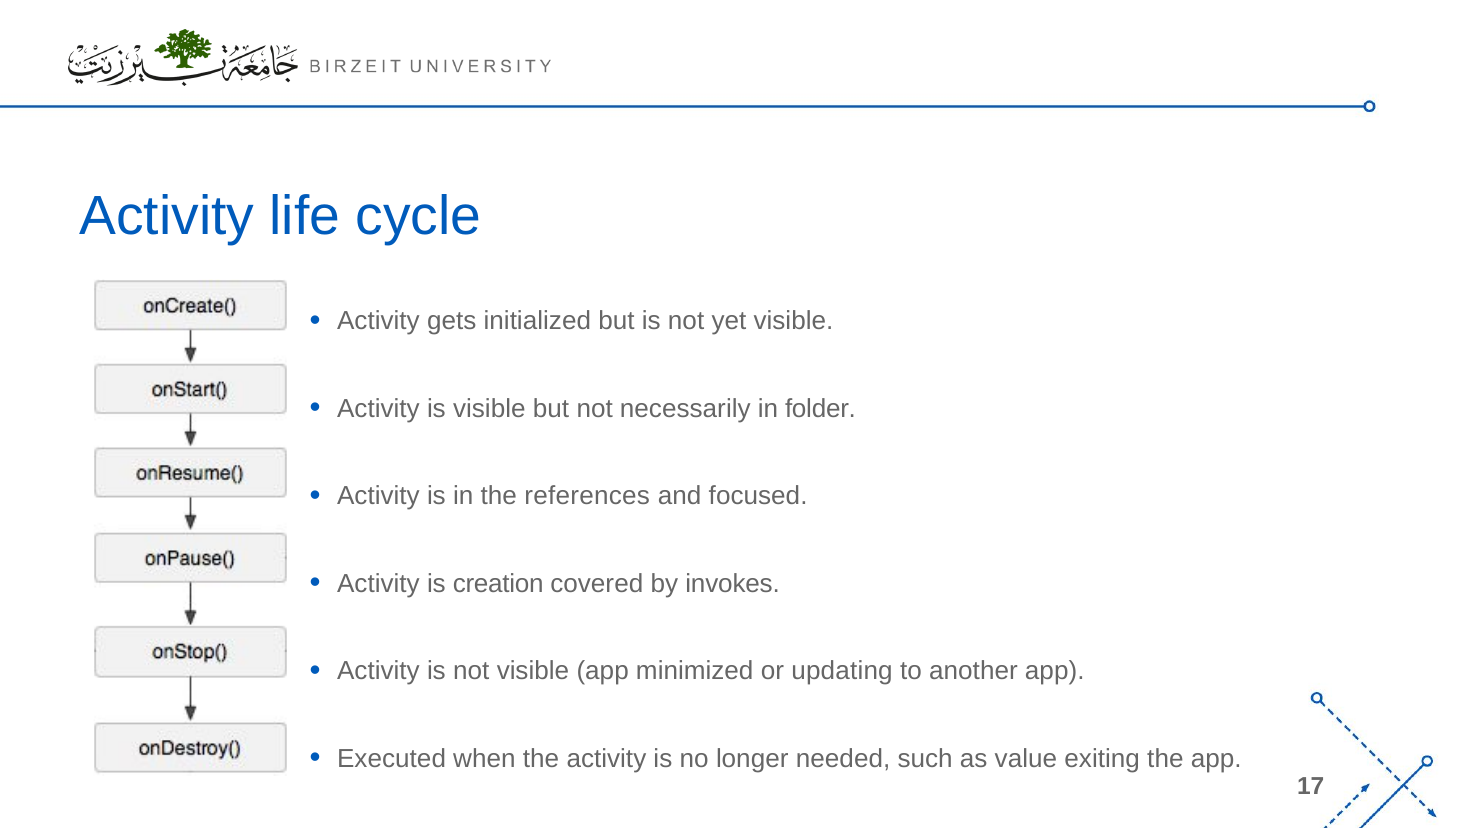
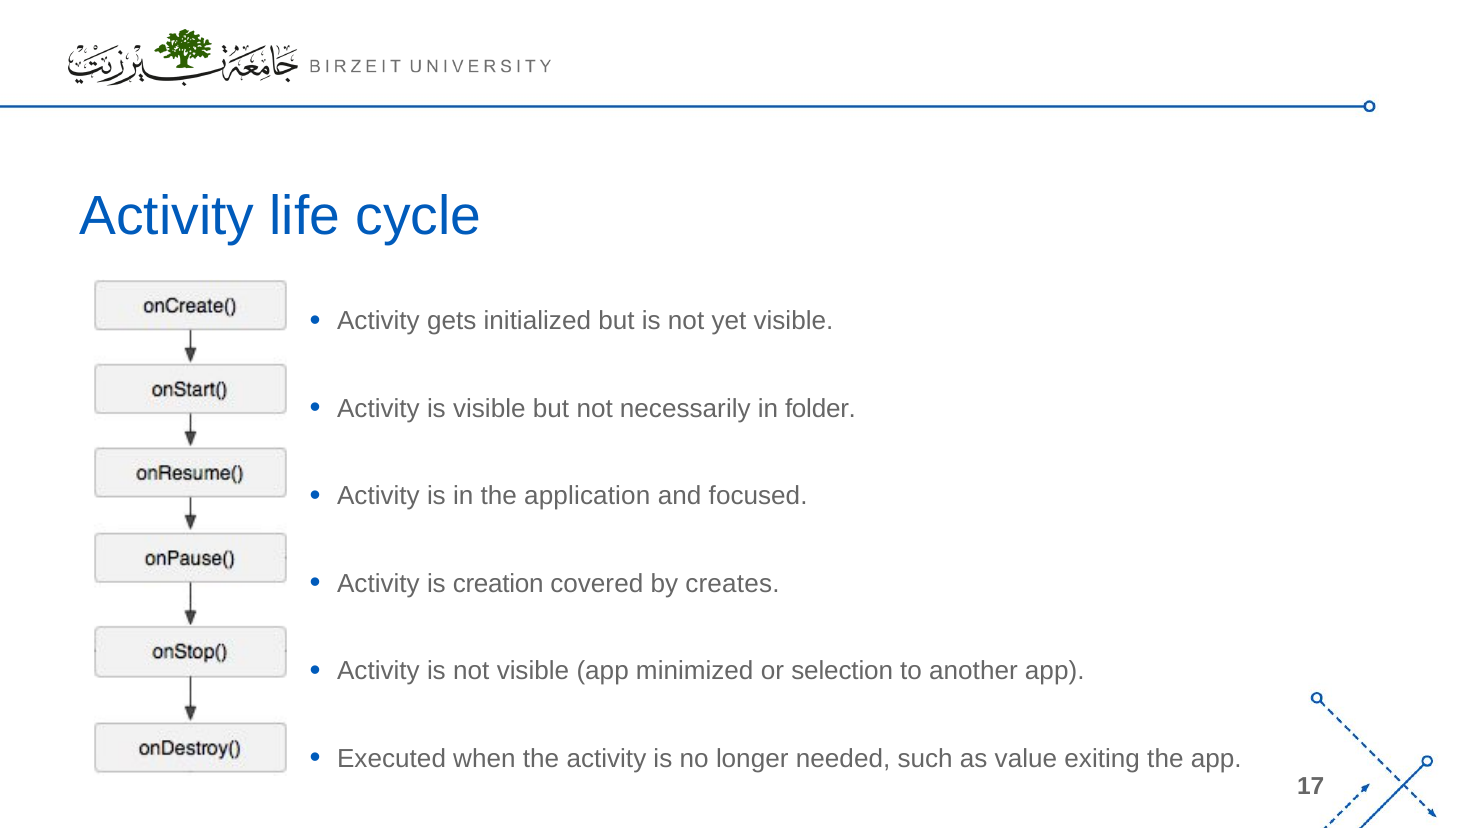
references: references -> application (587, 497)
invokes: invokes -> creates (732, 584)
updating: updating -> selection (842, 672)
